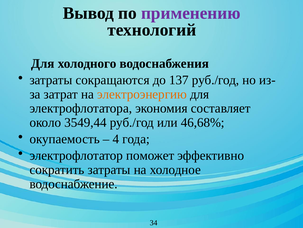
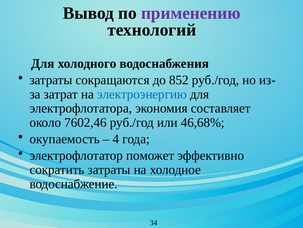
137: 137 -> 852 (179, 80)
электроэнергию colour: orange -> blue (142, 94)
3549,44: 3549,44 -> 7602,46 (85, 122)
